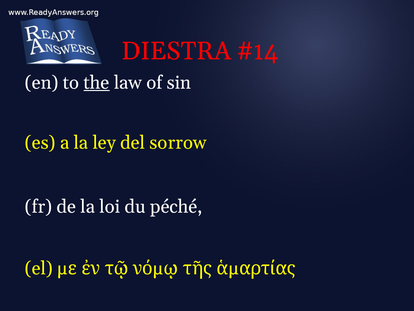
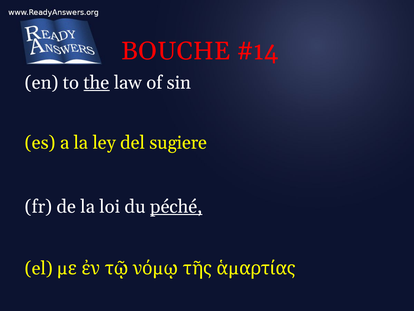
DIESTRA: DIESTRA -> BOUCHE (176, 51)
sorrow: sorrow -> sugiere (178, 142)
péché underline: none -> present (176, 206)
